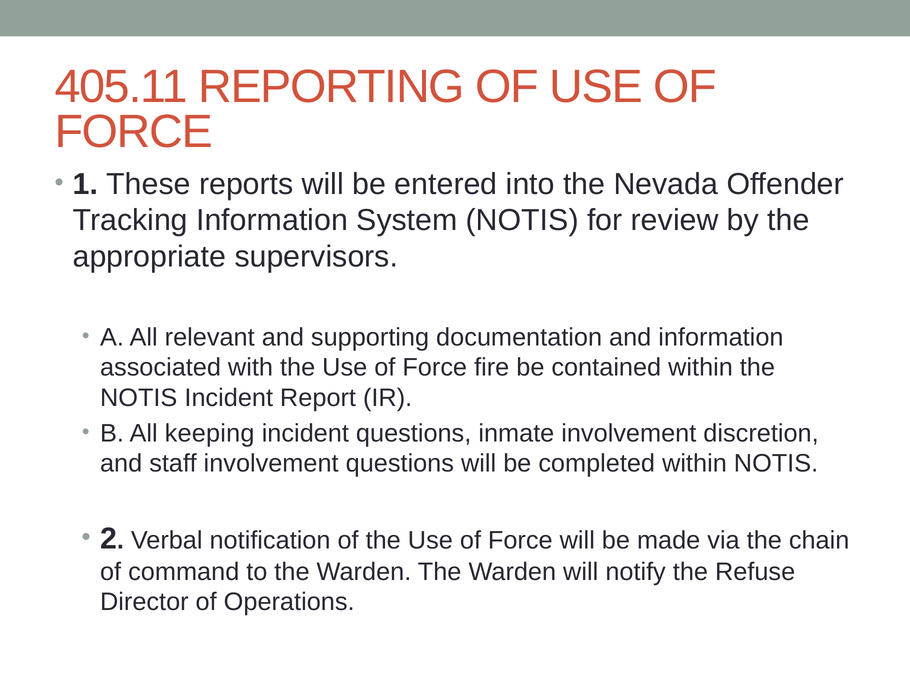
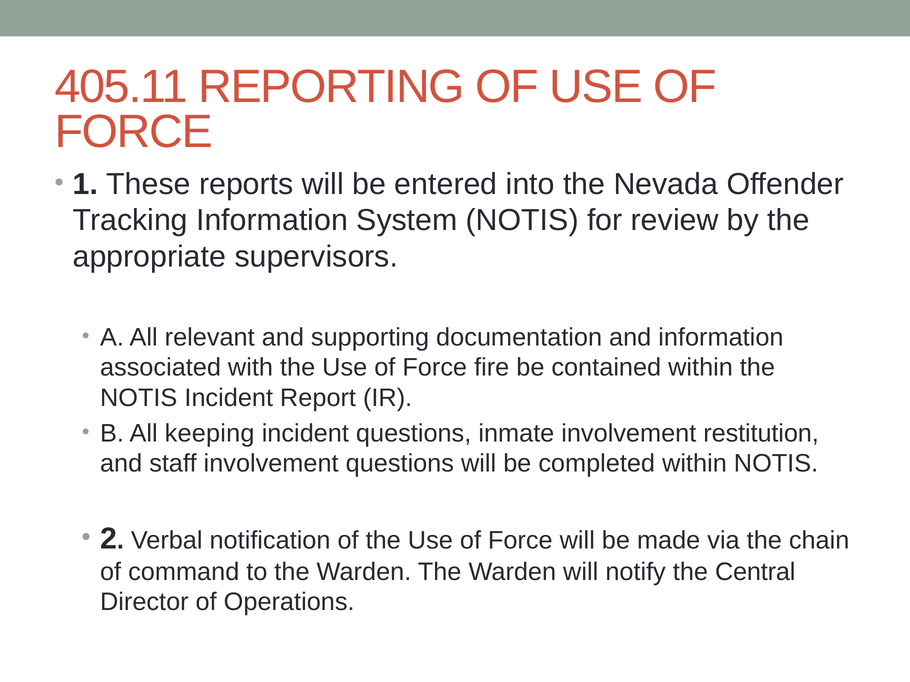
discretion: discretion -> restitution (761, 434)
Refuse: Refuse -> Central (755, 572)
